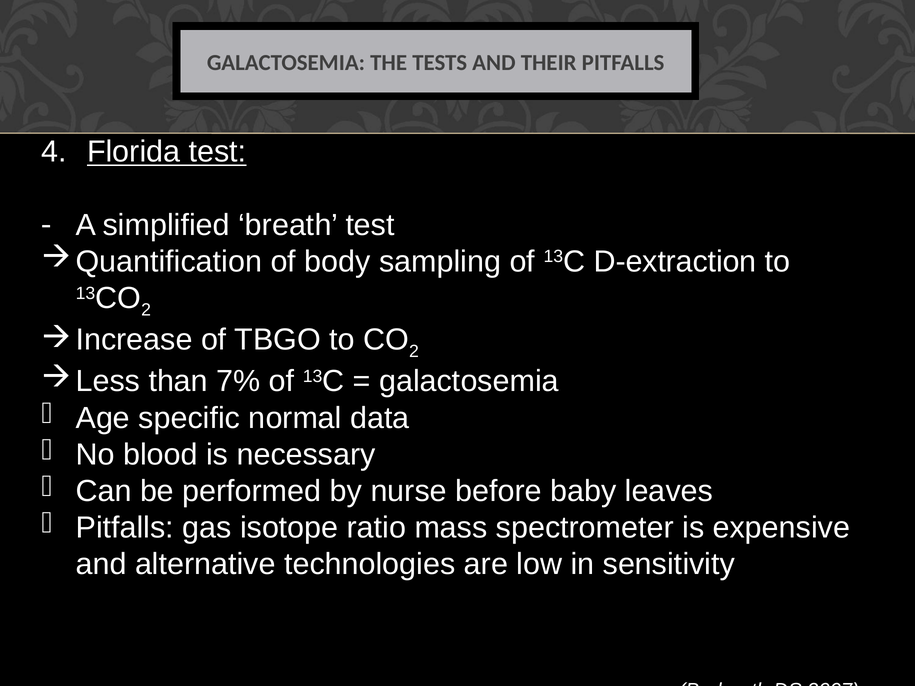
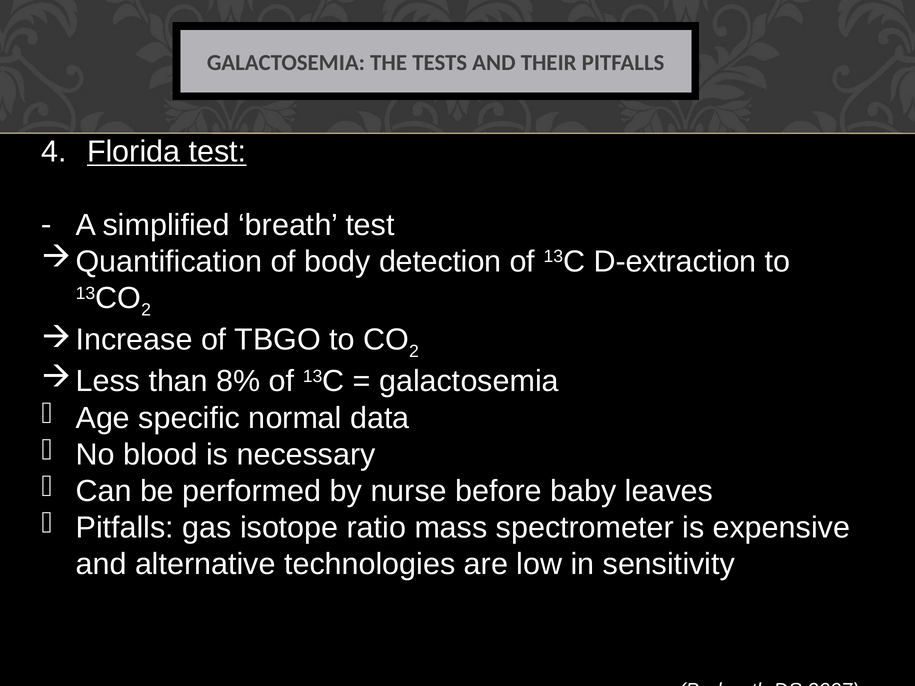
sampling: sampling -> detection (440, 262)
7%: 7% -> 8% (238, 382)
